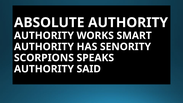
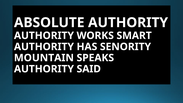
SCORPIONS: SCORPIONS -> MOUNTAIN (44, 58)
